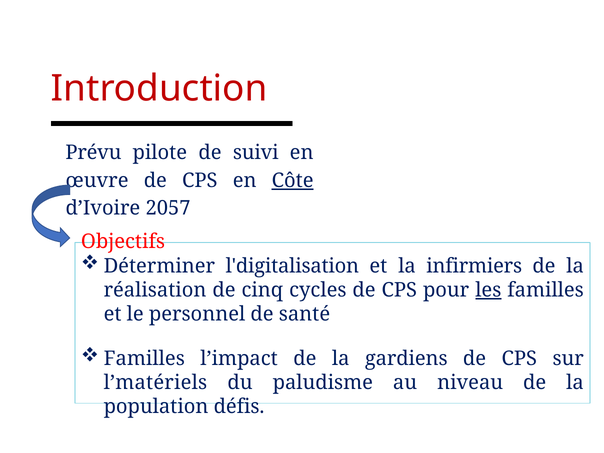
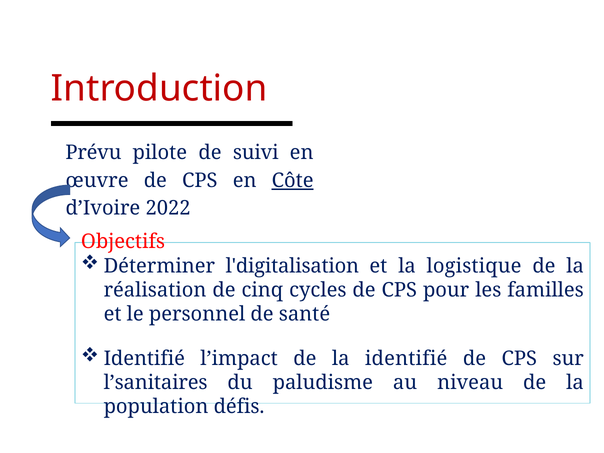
2057: 2057 -> 2022 (168, 208)
infirmiers: infirmiers -> logistique (474, 266)
les underline: present -> none (488, 290)
Familles: Familles -> Identifié (144, 358)
la gardiens: gardiens -> identifié (406, 358)
l’matériels: l’matériels -> l’sanitaires (156, 383)
